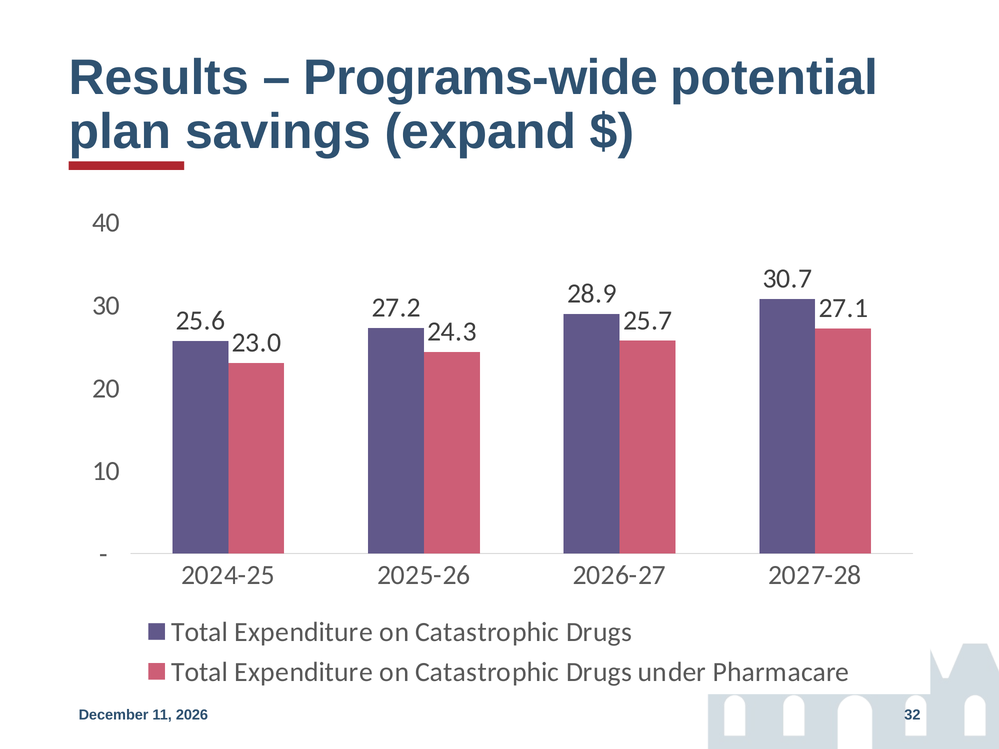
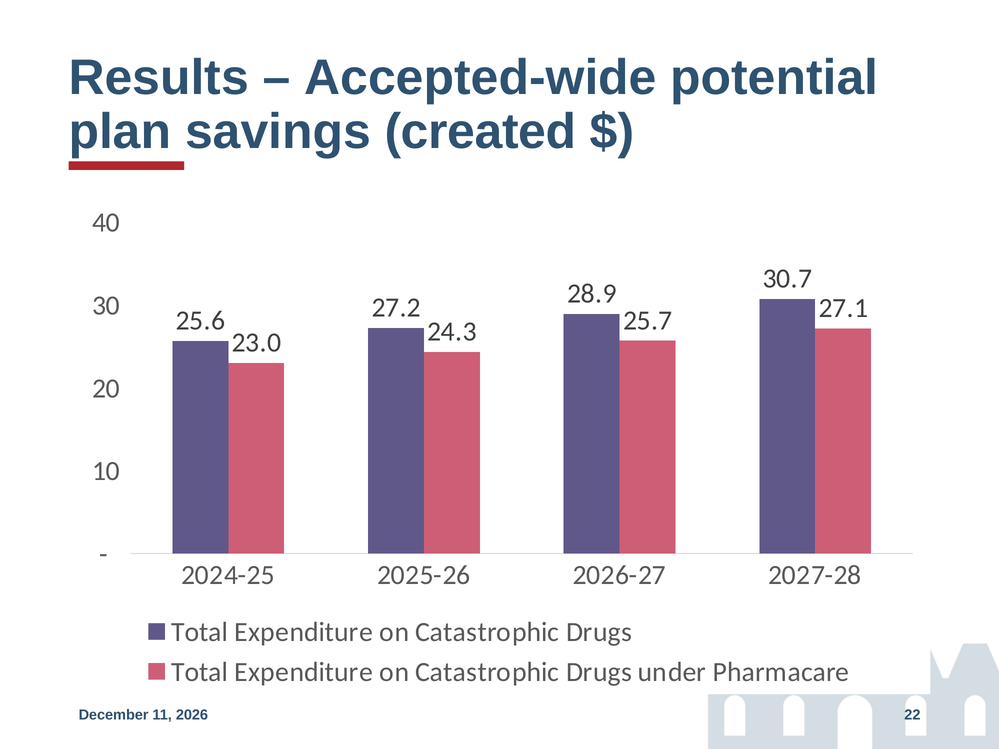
Programs-wide: Programs-wide -> Accepted-wide (480, 78)
expand: expand -> created (481, 132)
32: 32 -> 22 (912, 715)
